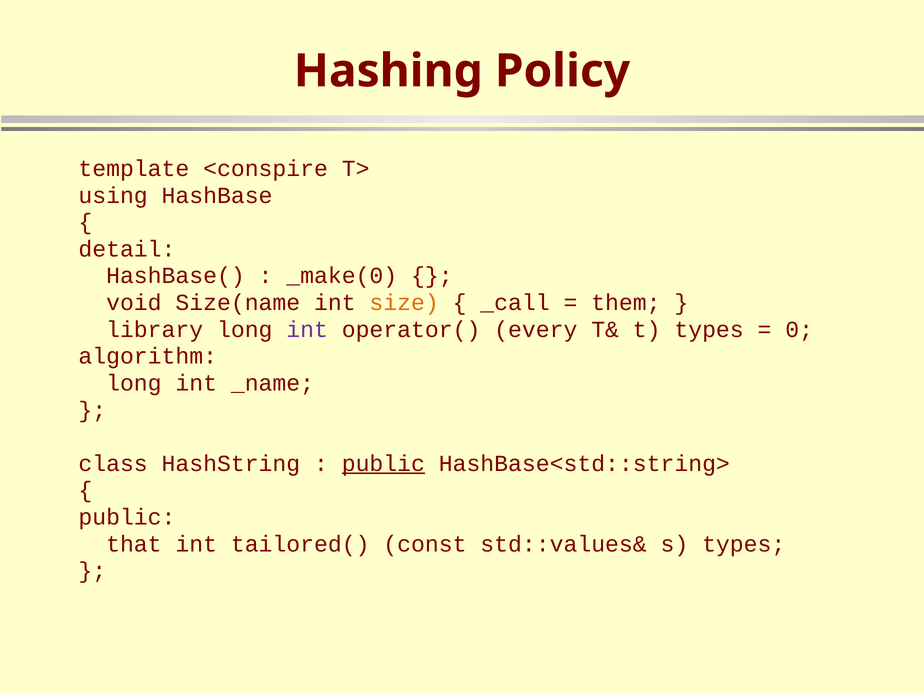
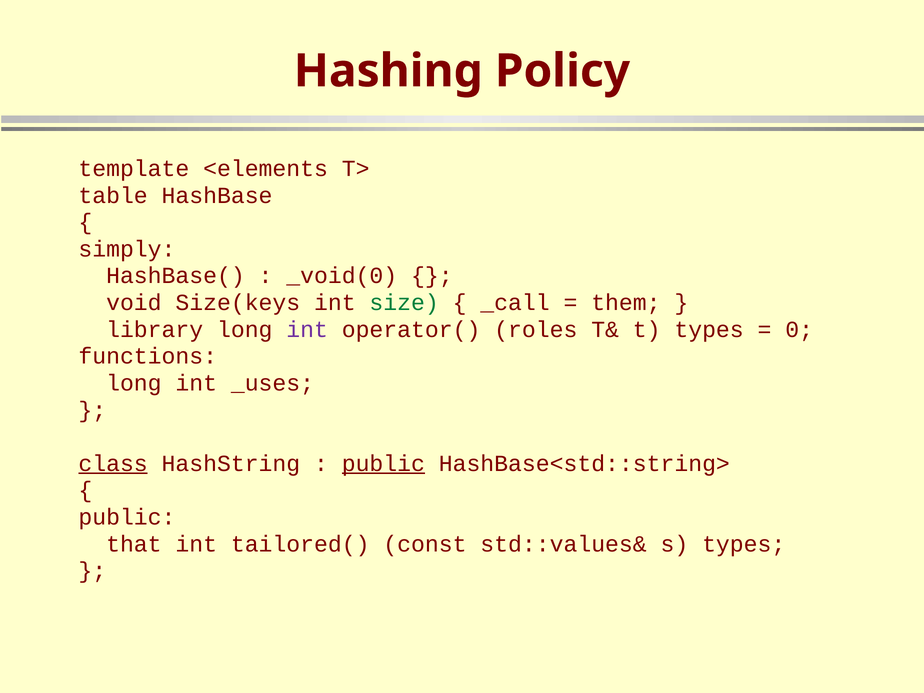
<conspire: <conspire -> <elements (266, 169)
using: using -> table (113, 195)
detail: detail -> simply (127, 249)
_make(0: _make(0 -> _void(0 (342, 276)
Size(name: Size(name -> Size(keys (238, 303)
size colour: orange -> green (404, 303)
every: every -> roles (536, 329)
algorithm: algorithm -> functions (148, 356)
_name: _name -> _uses (272, 383)
class underline: none -> present (113, 463)
